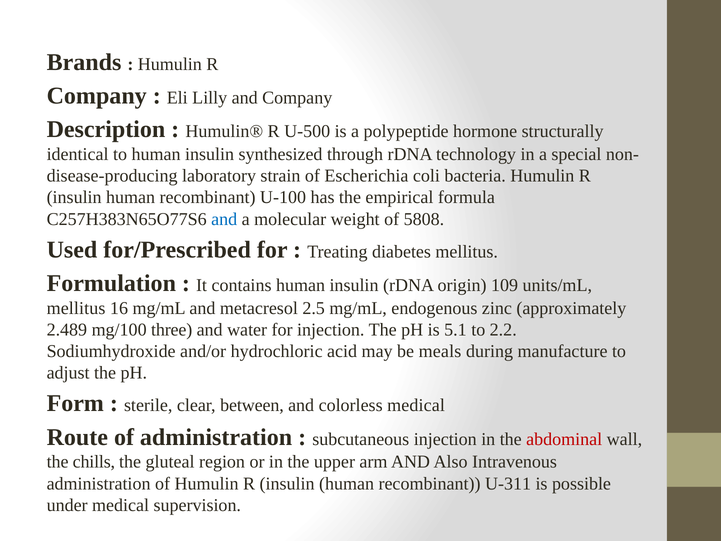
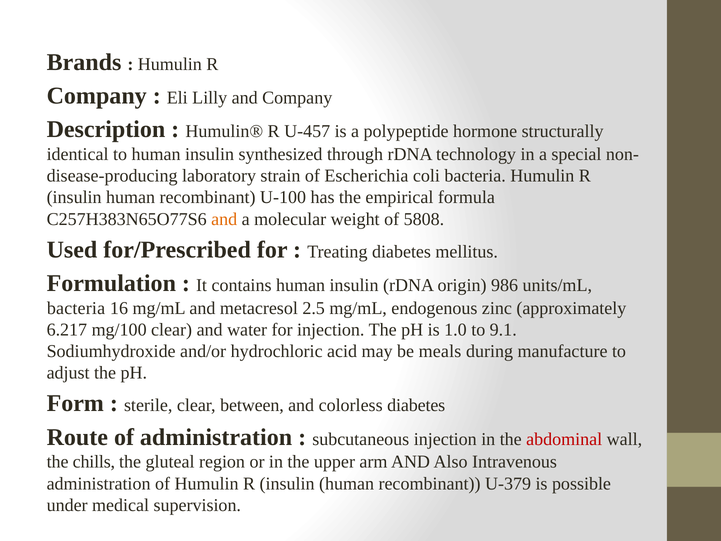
U-500: U-500 -> U-457 (307, 131)
and colour: blue -> orange (224, 219)
109: 109 -> 986 (505, 285)
mellitus: mellitus -> bacteria (76, 308)
2.489: 2.489 -> 6.217 (67, 330)
mg/100 three: three -> clear (172, 330)
5.1: 5.1 -> 1.0 (455, 330)
2.2: 2.2 -> 9.1 (503, 330)
colorless medical: medical -> diabetes (416, 405)
U-311: U-311 -> U-379 (508, 483)
